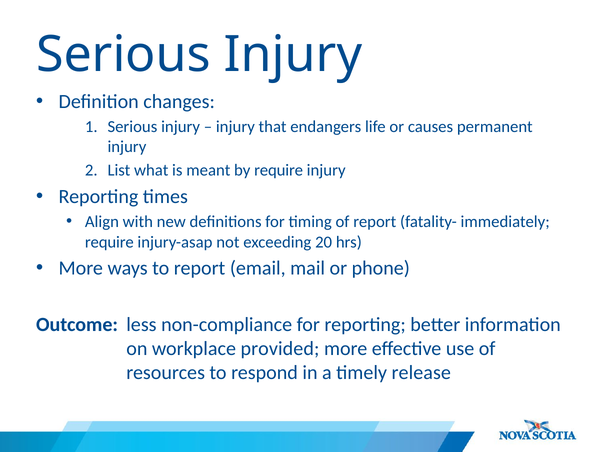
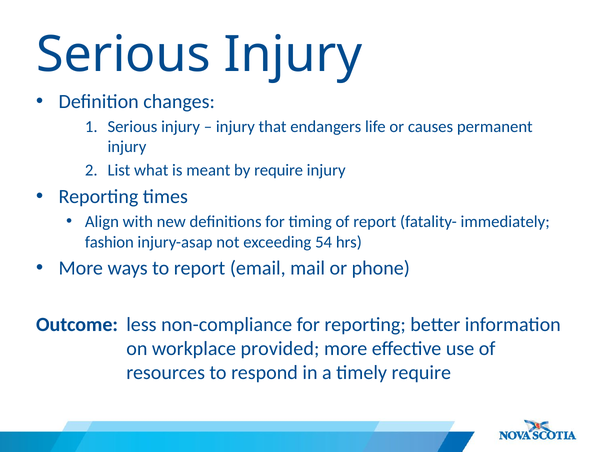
require: require -> fashion (109, 242)
20: 20 -> 54 (324, 242)
timely release: release -> require (421, 372)
